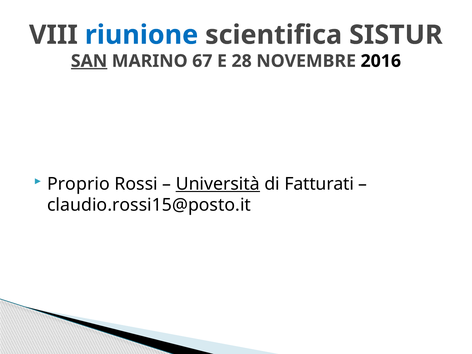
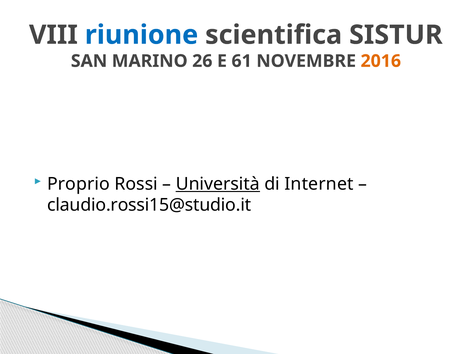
SAN underline: present -> none (89, 61)
67: 67 -> 26 (202, 61)
28: 28 -> 61 (242, 61)
2016 colour: black -> orange (381, 61)
Fatturati: Fatturati -> Internet (319, 184)
claudio.rossi15@posto.it: claudio.rossi15@posto.it -> claudio.rossi15@studio.it (149, 205)
